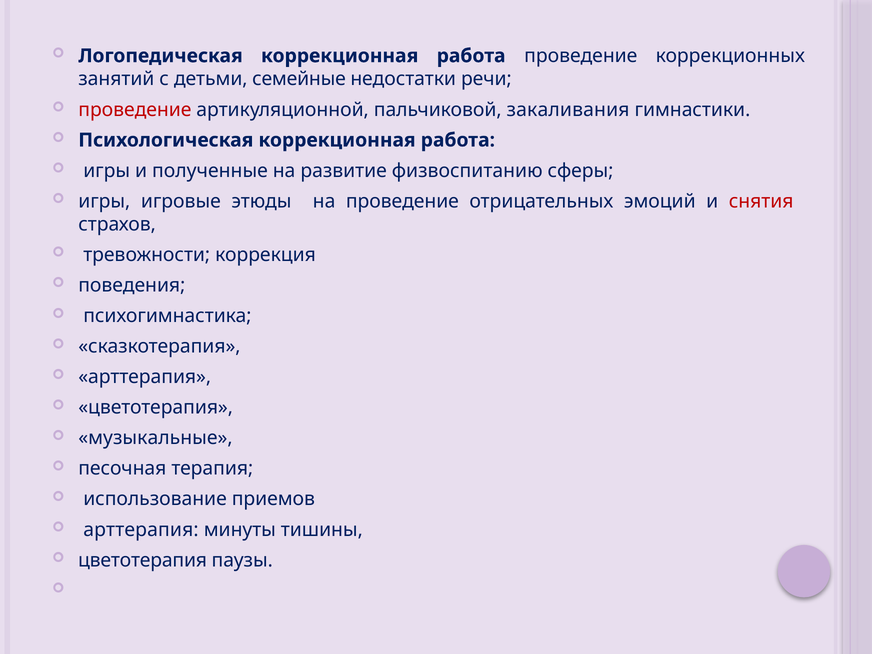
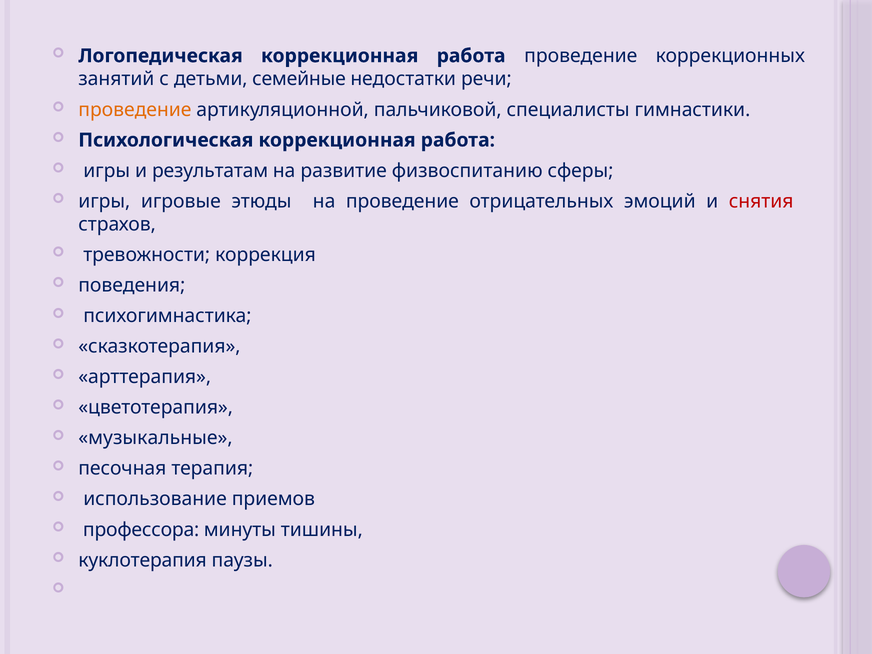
проведение colour: red -> orange (135, 110)
закаливания: закаливания -> специалисты (568, 110)
полученные: полученные -> результатам (210, 171)
арттерапия: арттерапия -> профессора (141, 530)
цветотерапия: цветотерапия -> куклотерапия (143, 560)
